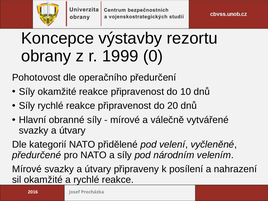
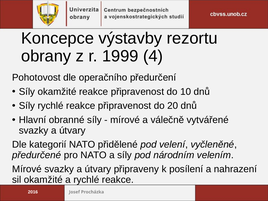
0: 0 -> 4 (153, 56)
